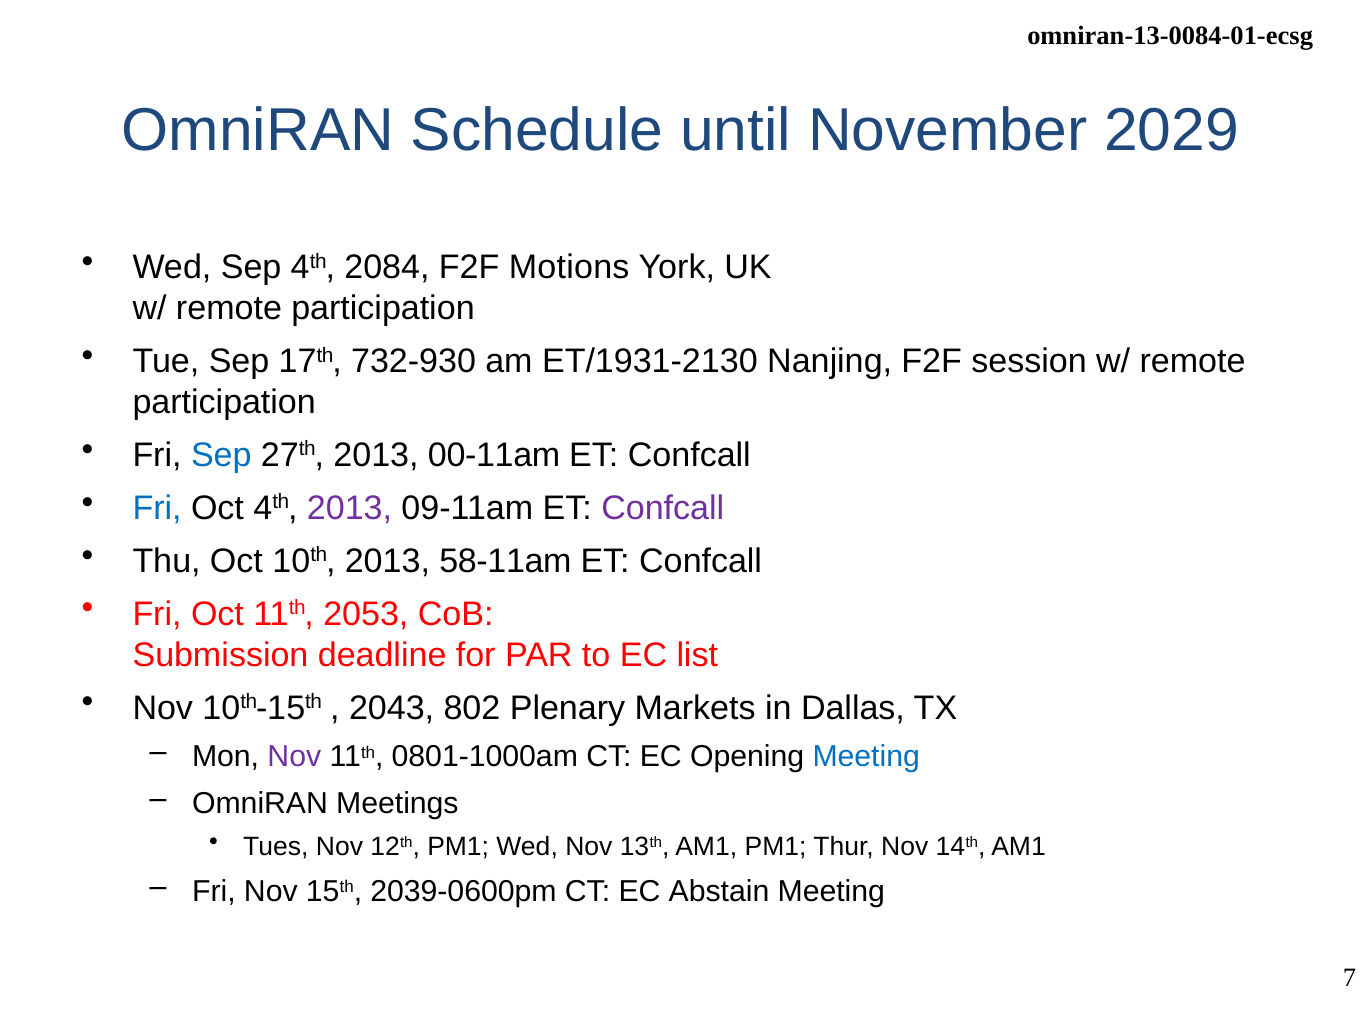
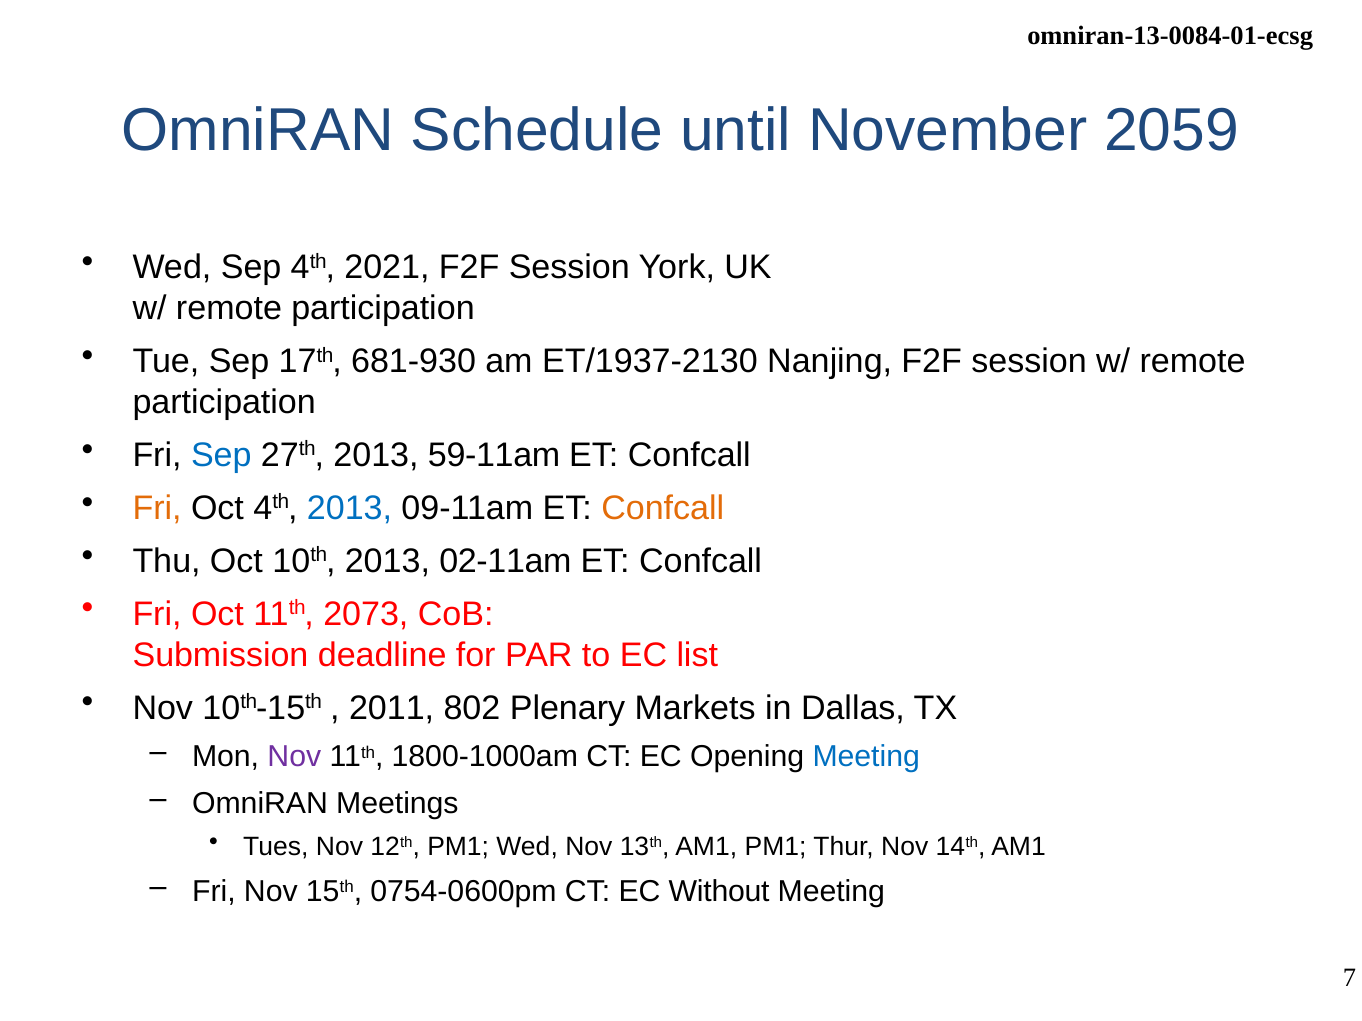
2029: 2029 -> 2059 (1171, 130)
2084: 2084 -> 2021 (387, 268)
Motions: Motions -> Session (569, 268)
732-930: 732-930 -> 681-930 (414, 362)
ET/1931-2130: ET/1931-2130 -> ET/1937-2130 (650, 362)
00-11am: 00-11am -> 59-11am (494, 456)
Fri colour: blue -> orange (157, 509)
2013 colour: purple -> blue (349, 509)
Confcall colour: purple -> orange (663, 509)
58-11am: 58-11am -> 02-11am (505, 562)
2053: 2053 -> 2073 (366, 614)
2043: 2043 -> 2011 (392, 708)
0801-1000am: 0801-1000am -> 1800-1000am (485, 757)
2039-0600pm: 2039-0600pm -> 0754-0600pm (463, 892)
Abstain: Abstain -> Without (719, 892)
